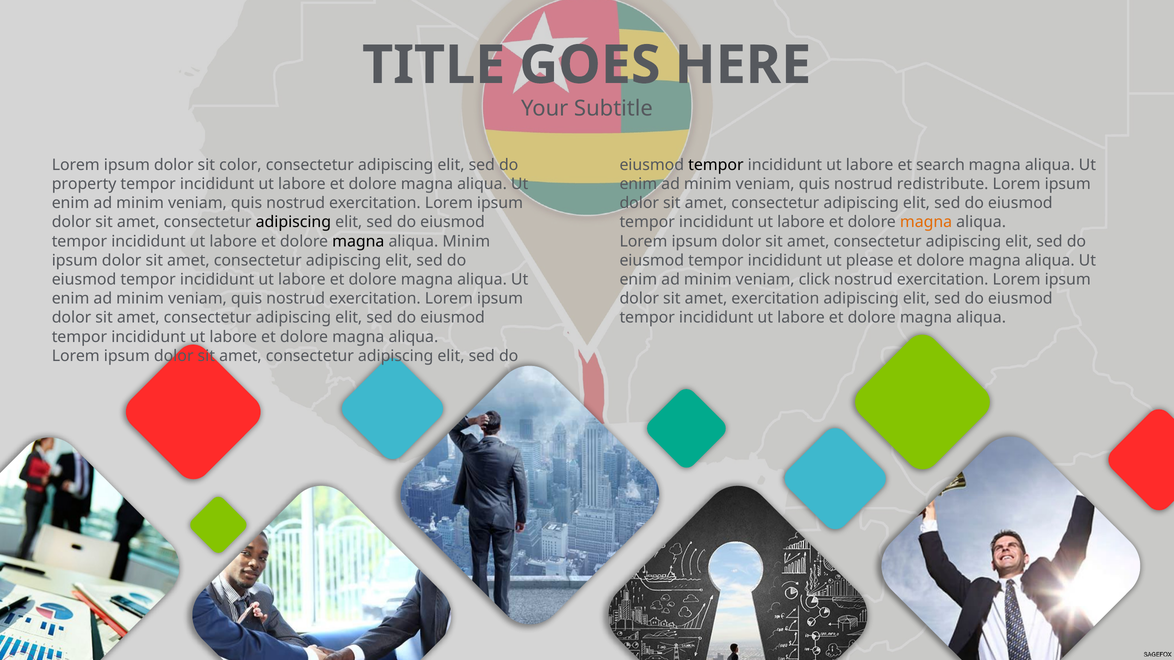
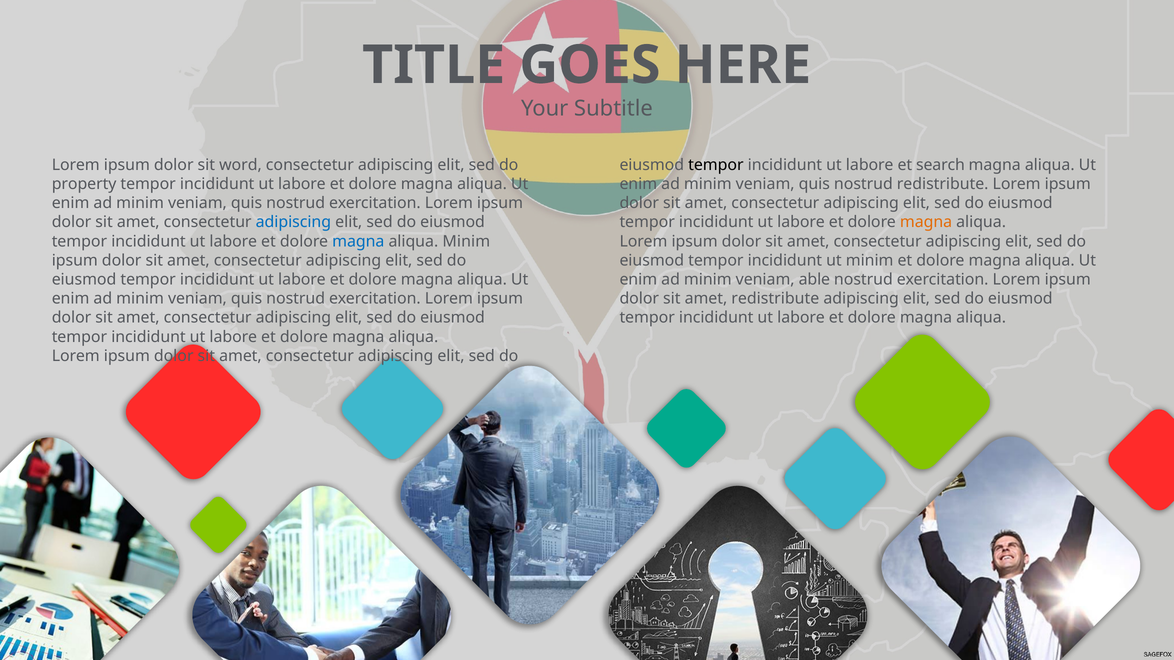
color: color -> word (240, 165)
adipiscing colour: black -> blue (293, 222)
magna colour: black -> blue (358, 241)
ut please: please -> minim (870, 261)
click: click -> able (814, 280)
amet exercitation: exercitation -> redistribute (775, 299)
